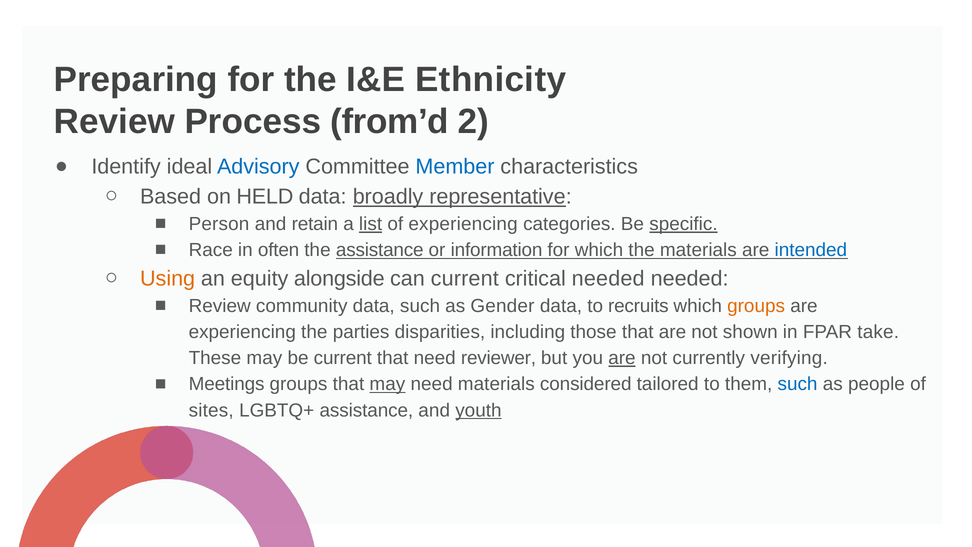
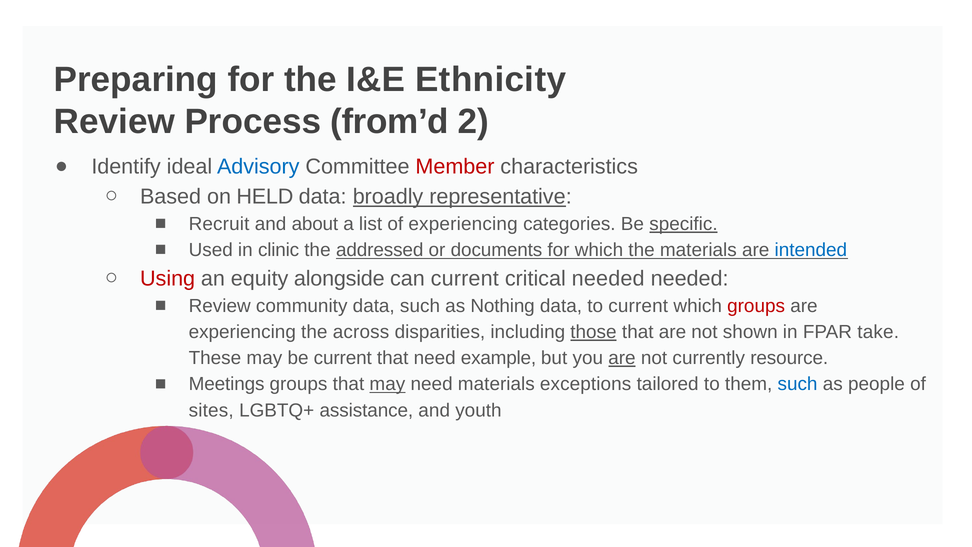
Member colour: blue -> red (455, 167)
Person: Person -> Recruit (219, 224)
retain: retain -> about (315, 224)
list underline: present -> none (371, 224)
Race: Race -> Used (211, 250)
often: often -> clinic (279, 250)
the assistance: assistance -> addressed (380, 250)
information: information -> documents (497, 250)
Using colour: orange -> red (168, 278)
Gender: Gender -> Nothing (503, 306)
to recruits: recruits -> current (638, 306)
groups colour: orange -> red (756, 306)
parties: parties -> across (361, 332)
those underline: none -> present (593, 332)
reviewer: reviewer -> example (498, 358)
verifying: verifying -> resource (789, 358)
considered: considered -> exceptions (586, 384)
youth underline: present -> none (478, 410)
